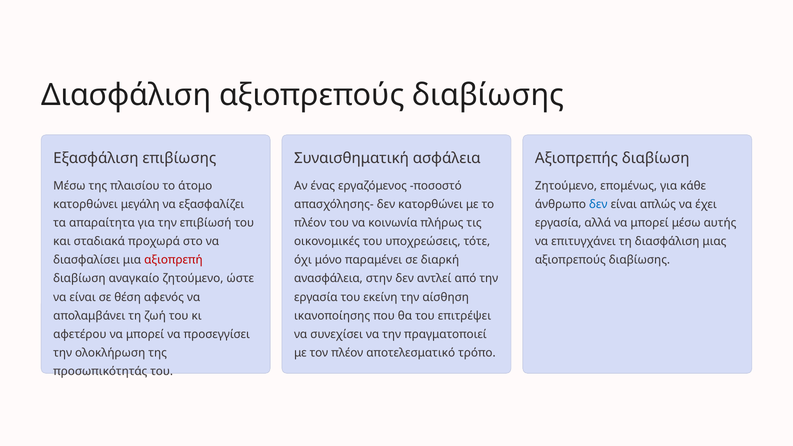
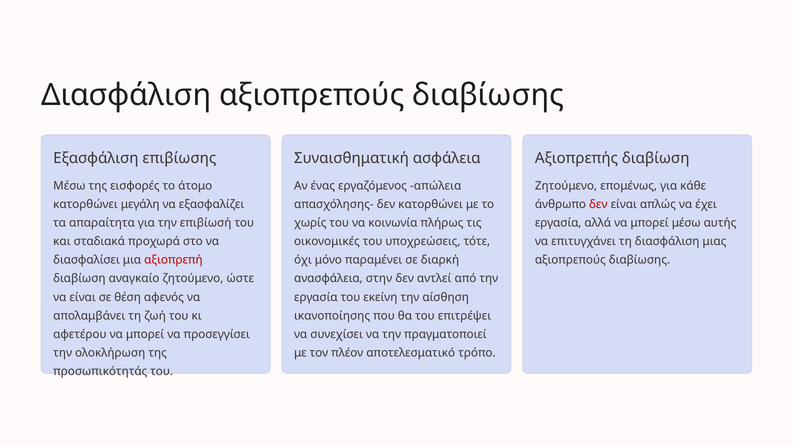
πλαισίου: πλαισίου -> εισφορές (135, 186)
ποσοστό: ποσοστό -> απώλεια (436, 186)
δεν colour: blue -> red (598, 204)
πλέον: πλέον -> χωρίς (310, 223)
